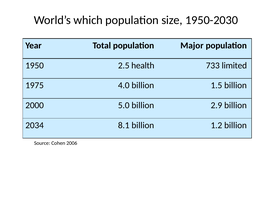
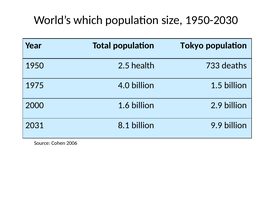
Major: Major -> Tokyo (192, 46)
limited: limited -> deaths (234, 65)
5.0: 5.0 -> 1.6 (124, 105)
2034: 2034 -> 2031 (35, 125)
1.2: 1.2 -> 9.9 (216, 125)
